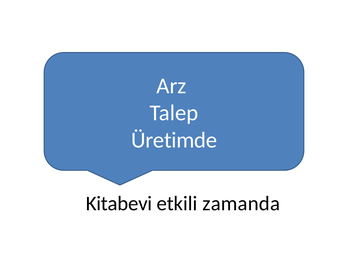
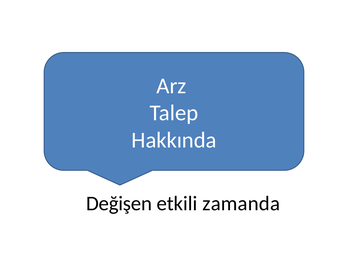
Üretimde: Üretimde -> Hakkında (174, 140)
Kitabevi: Kitabevi -> Değişen (119, 204)
